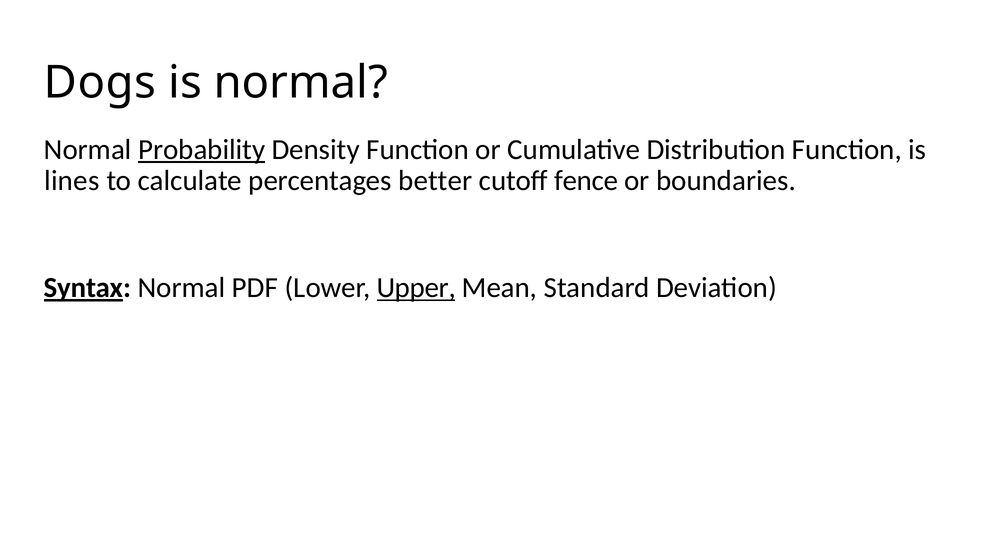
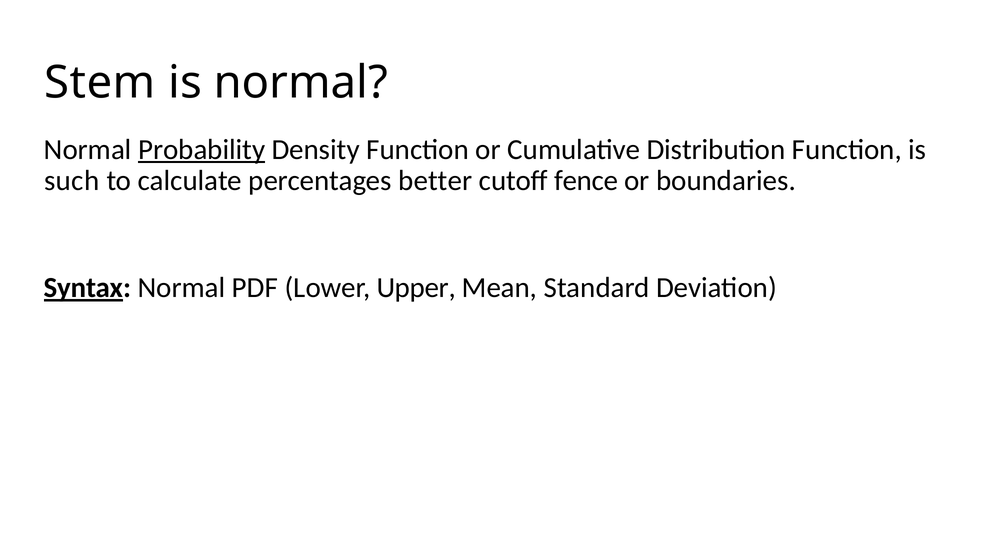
Dogs: Dogs -> Stem (100, 83)
lines: lines -> such (72, 181)
Upper underline: present -> none (416, 288)
